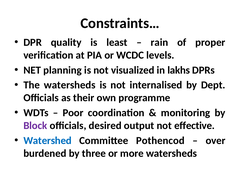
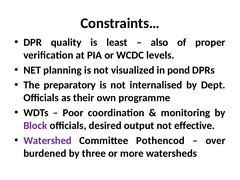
rain: rain -> also (160, 42)
lakhs: lakhs -> pond (179, 70)
The watersheds: watersheds -> preparatory (70, 85)
Watershed colour: blue -> purple (48, 141)
